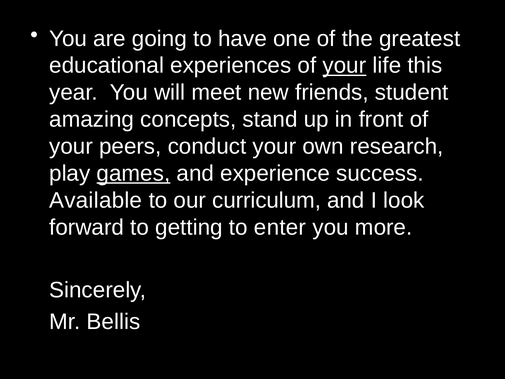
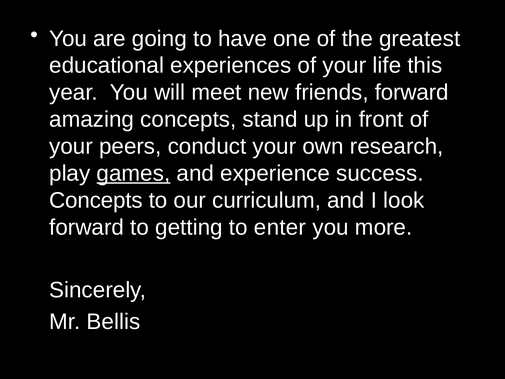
your underline: present -> none (344, 66)
friends student: student -> forward (412, 92)
Available: Available -> Concepts (96, 200)
